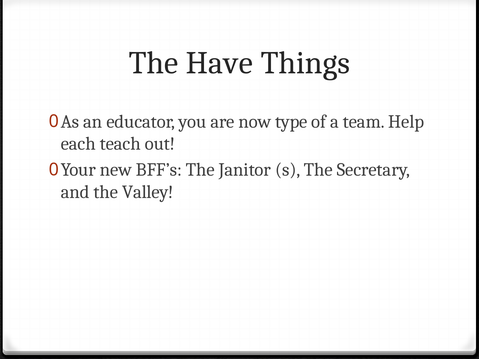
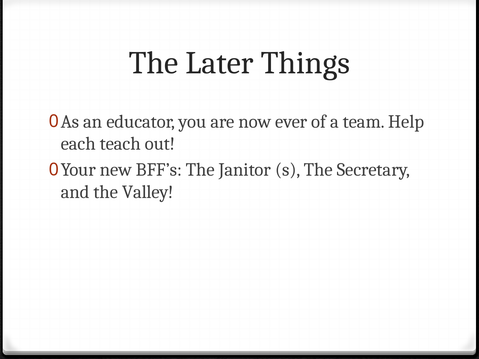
Have: Have -> Later (219, 63)
type: type -> ever (291, 122)
